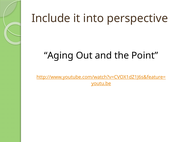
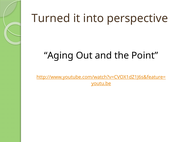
Include: Include -> Turned (51, 18)
